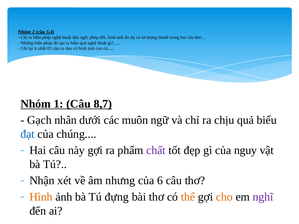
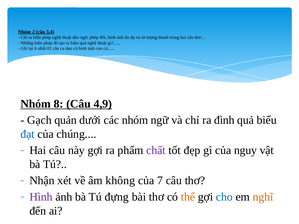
1: 1 -> 8 (58, 104)
8,7: 8,7 -> 4,9 (103, 104)
nhân: nhân -> quản (66, 120)
các muôn: muôn -> nhóm (135, 120)
chịu: chịu -> đình (224, 120)
nhưng: nhưng -> không (120, 181)
6: 6 -> 7 (160, 181)
Hình colour: orange -> purple (41, 197)
cho colour: orange -> blue (224, 197)
nghĩ colour: purple -> orange (263, 197)
